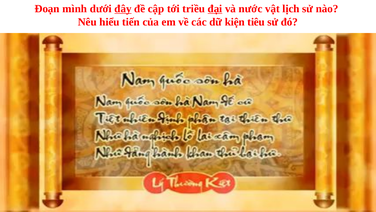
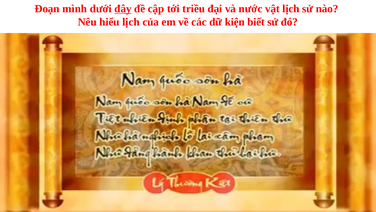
đại underline: present -> none (215, 9)
hiểu tiến: tiến -> lịch (131, 22)
tiêu: tiêu -> biết (256, 22)
